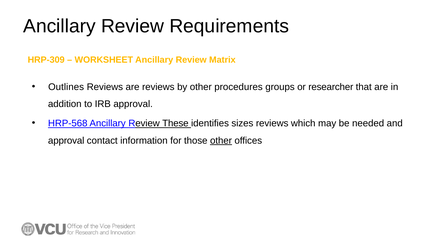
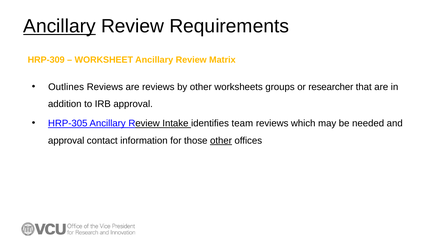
Ancillary underline: none -> present (59, 26)
procedures: procedures -> worksheets (239, 87)
HRP-568: HRP-568 -> HRP-305 (68, 123)
These: These -> Intake (175, 123)
sizes: sizes -> team (242, 123)
